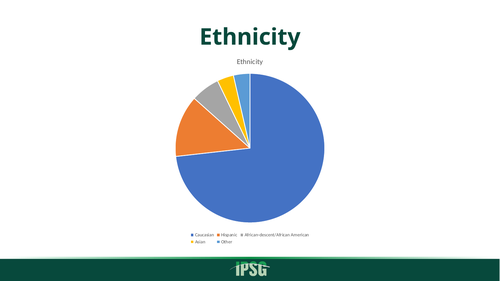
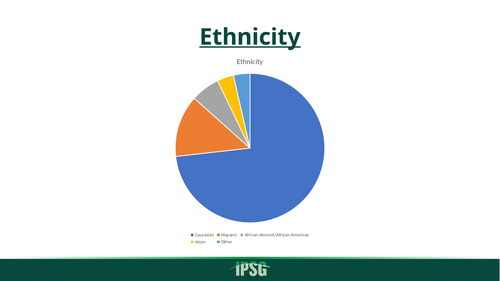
Ethnicity underline: none -> present (250, 37)
